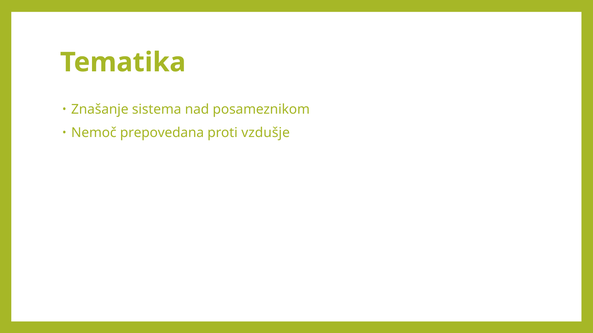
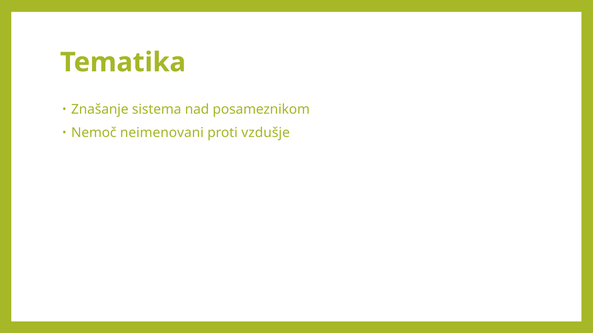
prepovedana: prepovedana -> neimenovani (162, 133)
